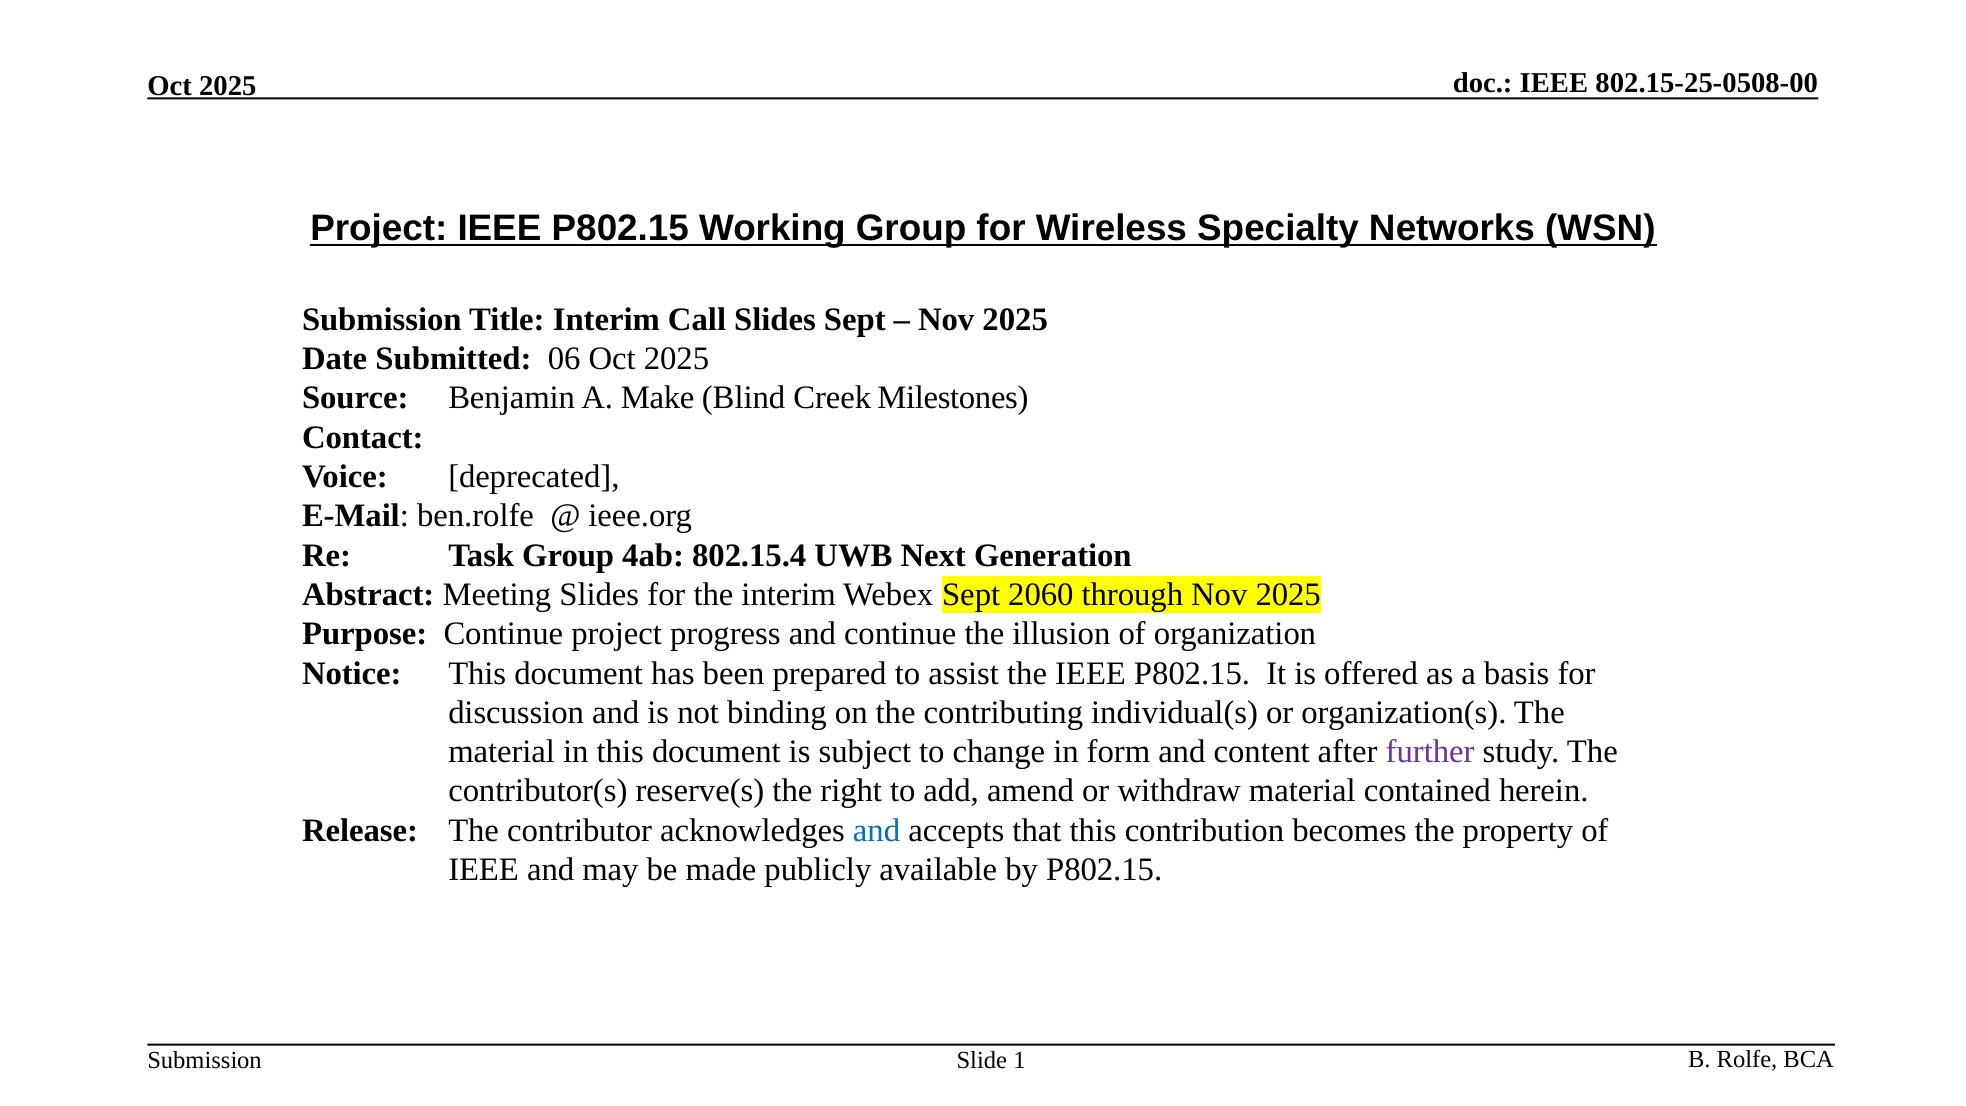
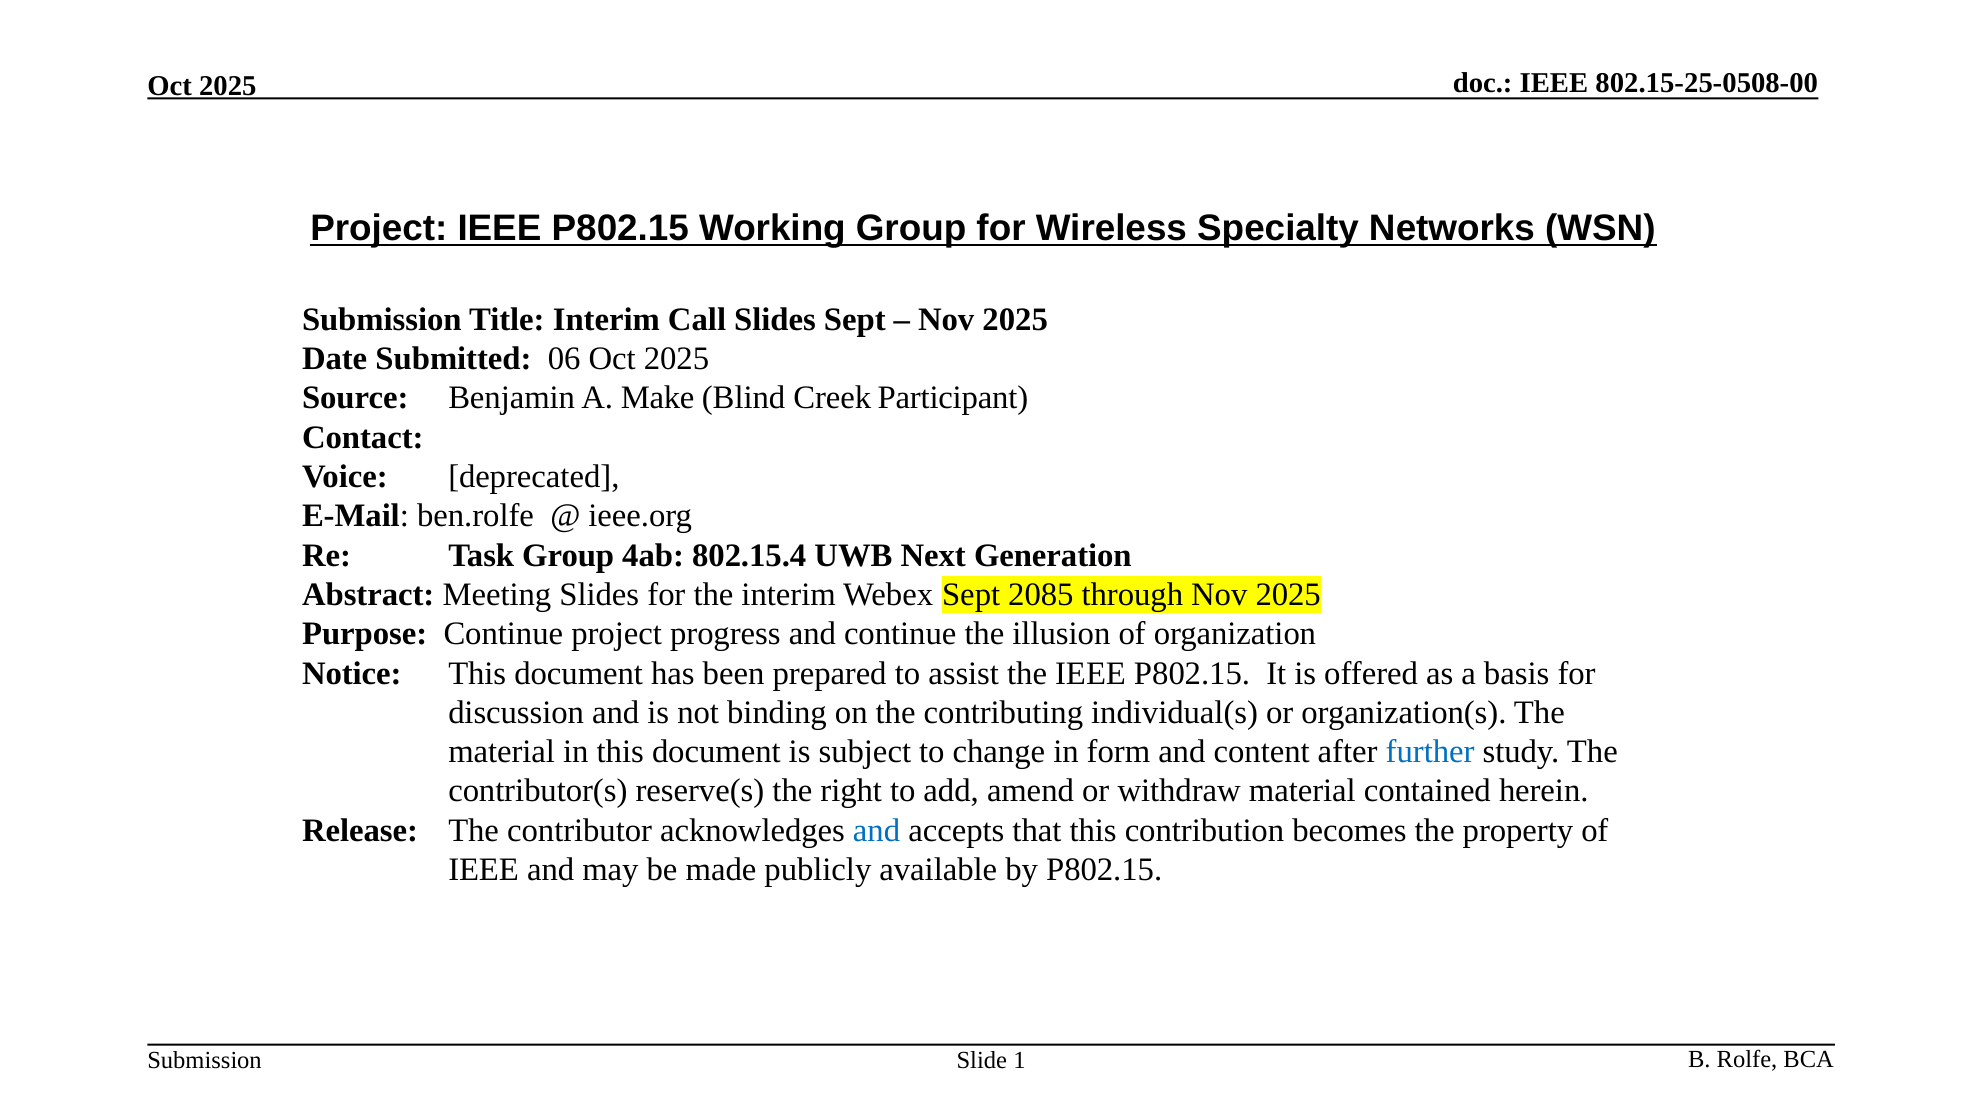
Milestones: Milestones -> Participant (953, 398)
2060: 2060 -> 2085 (1041, 595)
further colour: purple -> blue (1430, 752)
